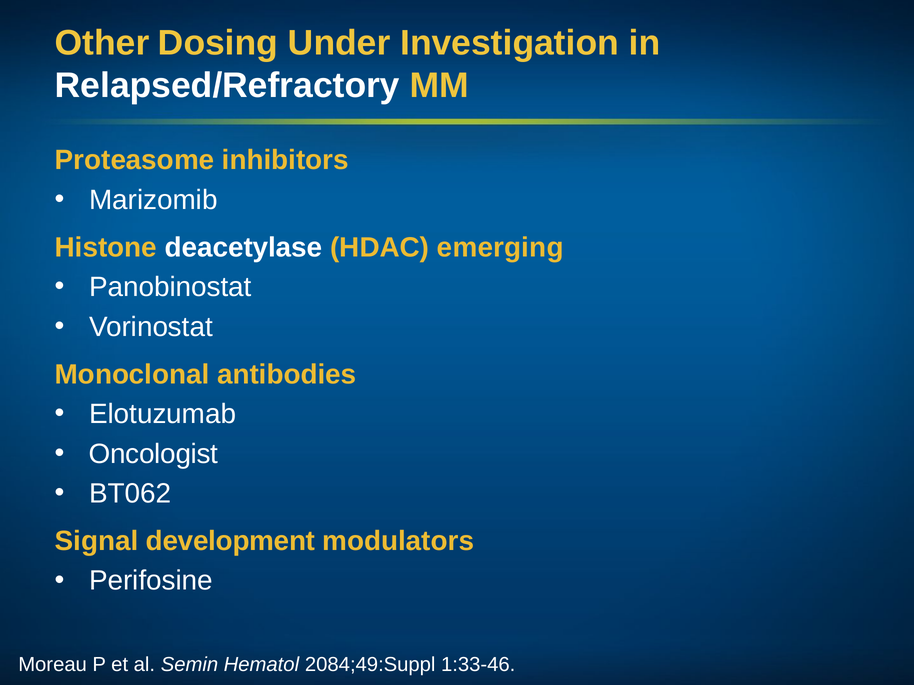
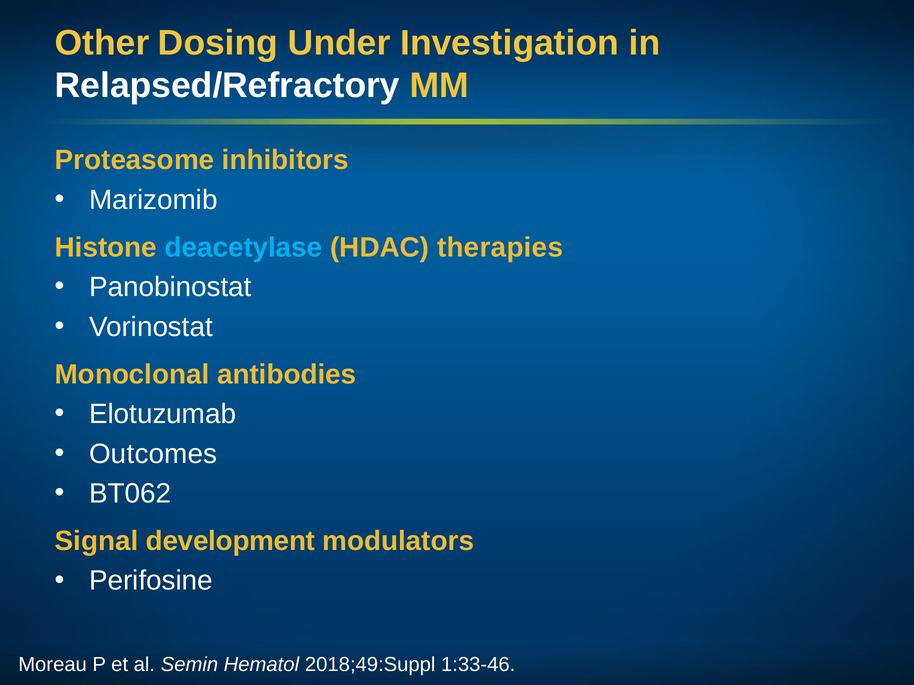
deacetylase colour: white -> light blue (244, 248)
emerging: emerging -> therapies (500, 248)
Oncologist: Oncologist -> Outcomes (153, 454)
2084;49:Suppl: 2084;49:Suppl -> 2018;49:Suppl (370, 665)
